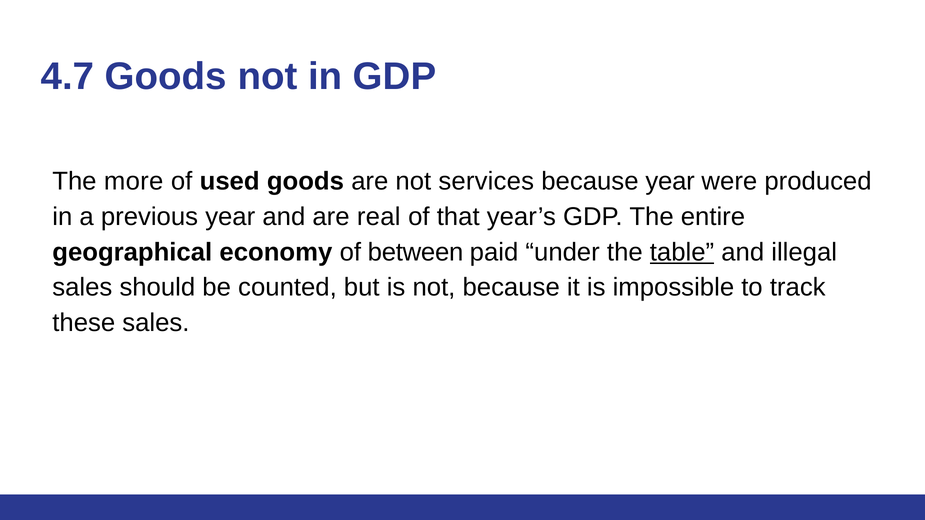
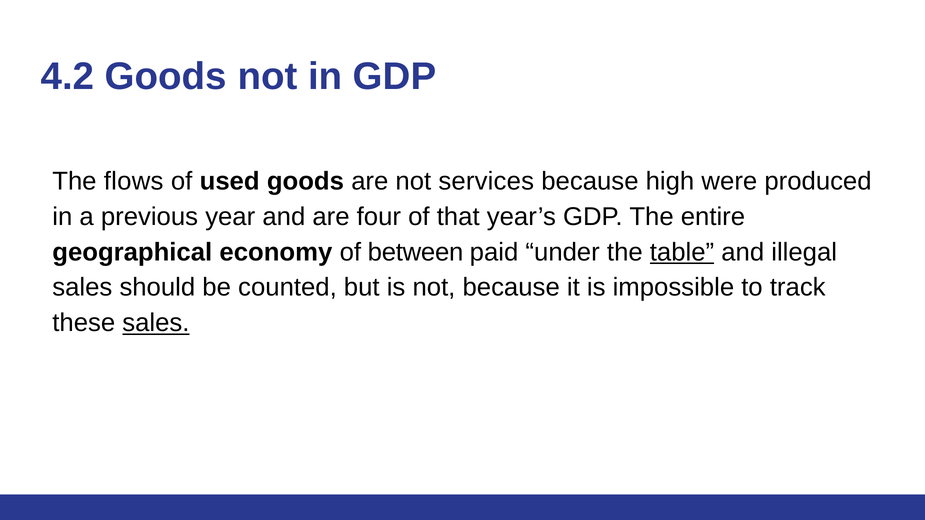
4.7: 4.7 -> 4.2 (68, 77)
more: more -> flows (134, 181)
because year: year -> high (670, 181)
real: real -> four (379, 217)
sales underline: none -> present (156, 323)
